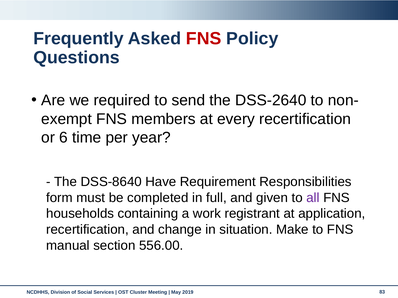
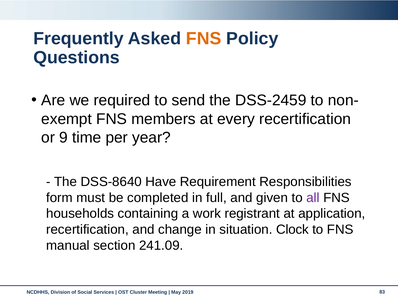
FNS colour: red -> orange (204, 39)
DSS-2640: DSS-2640 -> DSS-2459 (271, 101)
6: 6 -> 9 (63, 138)
Make: Make -> Clock (292, 230)
556.00: 556.00 -> 241.09 (161, 246)
